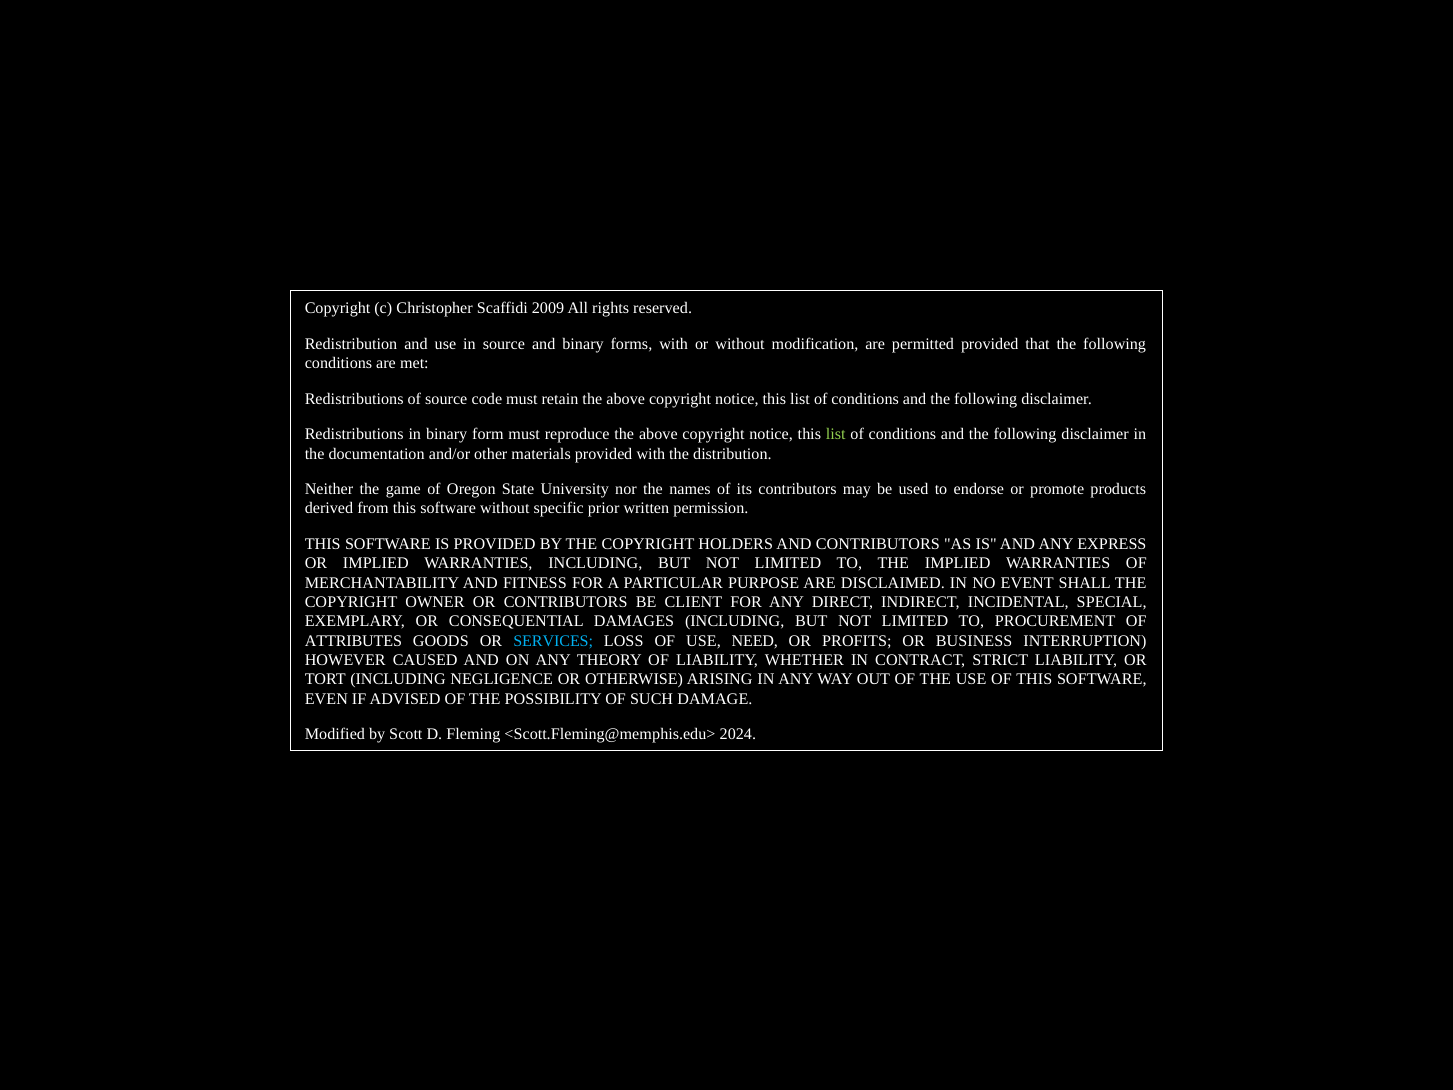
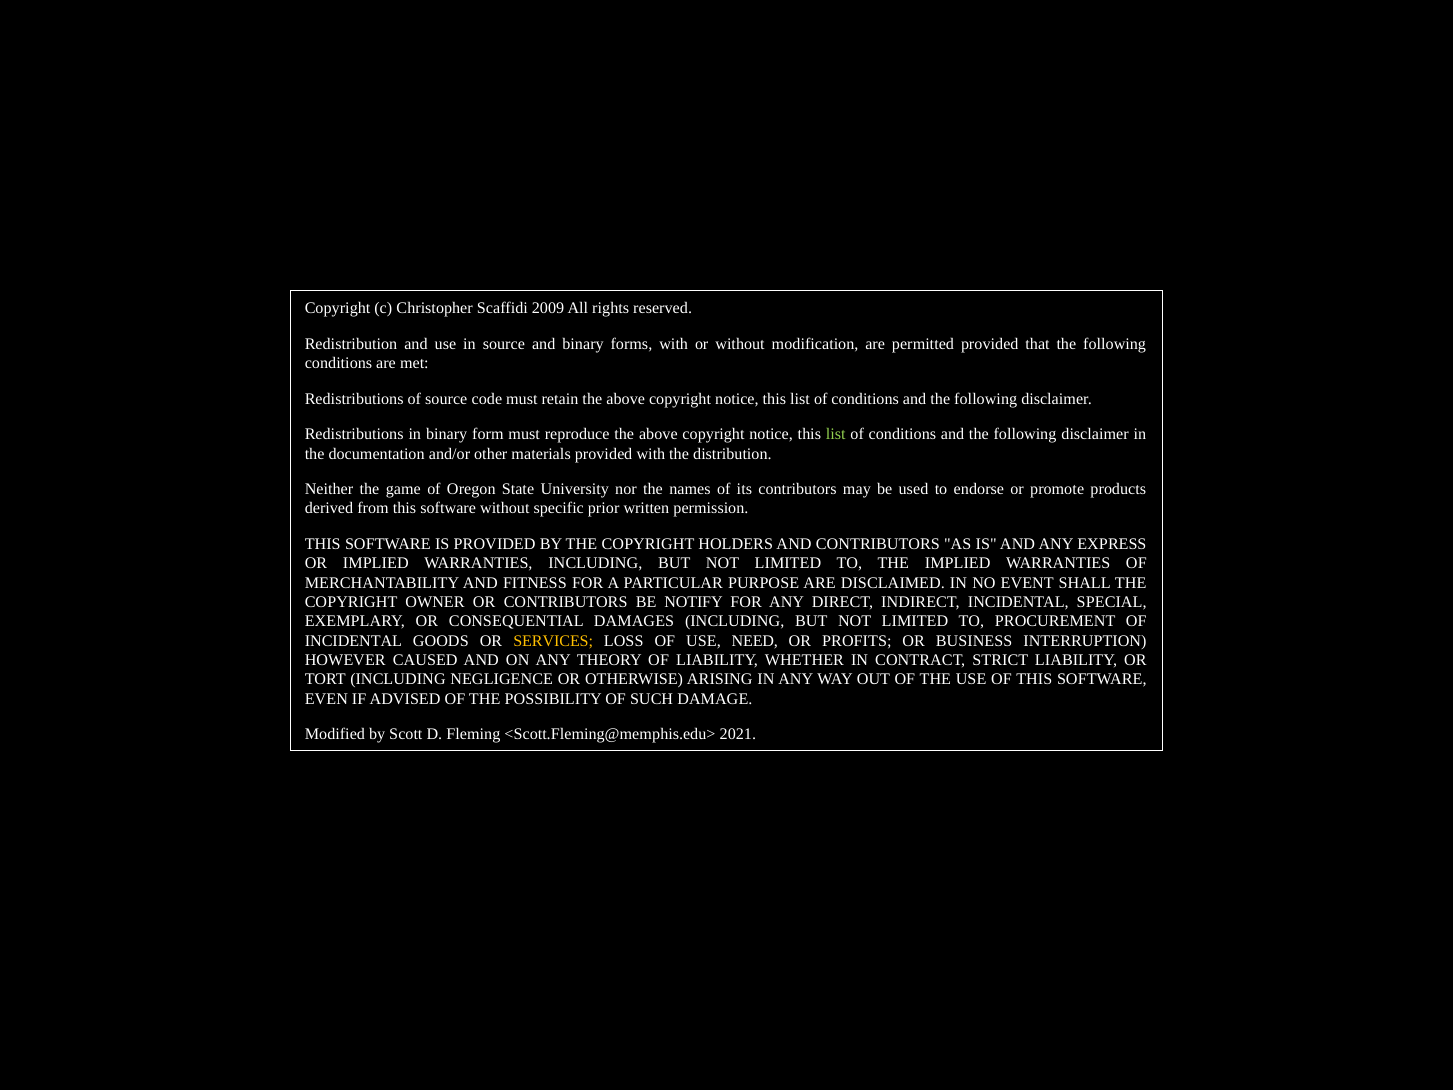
CLIENT: CLIENT -> NOTIFY (694, 602)
ATTRIBUTES: ATTRIBUTES -> INCIDENTAL (353, 641)
SERVICES colour: light blue -> yellow (553, 641)
2024: 2024 -> 2021 (738, 734)
